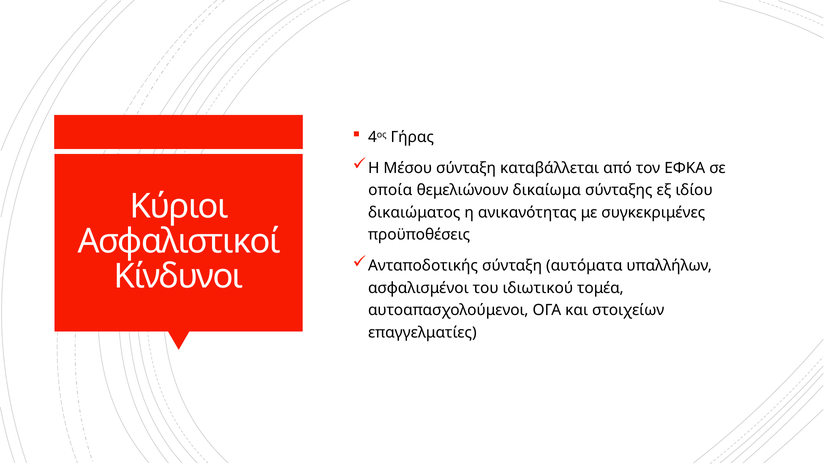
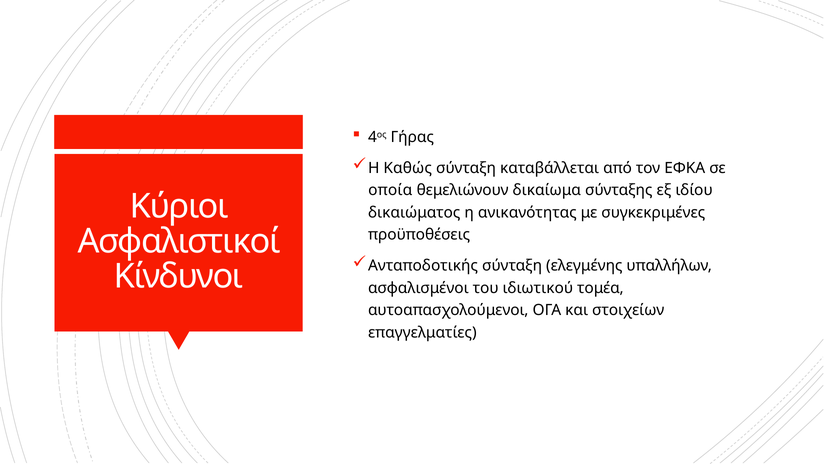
Μέσου: Μέσου -> Καθώς (408, 168)
αυτόματα: αυτόματα -> ελεγμένης (584, 266)
